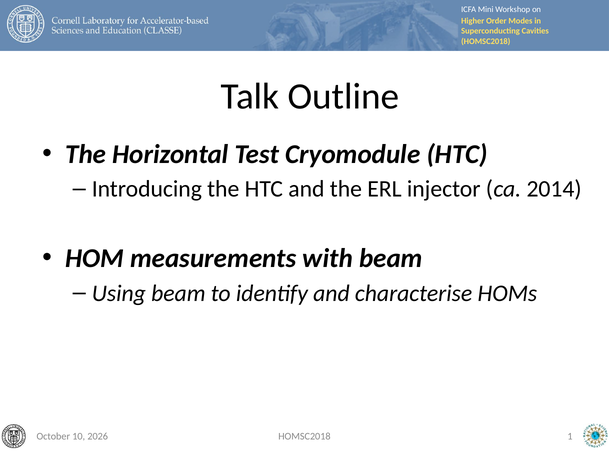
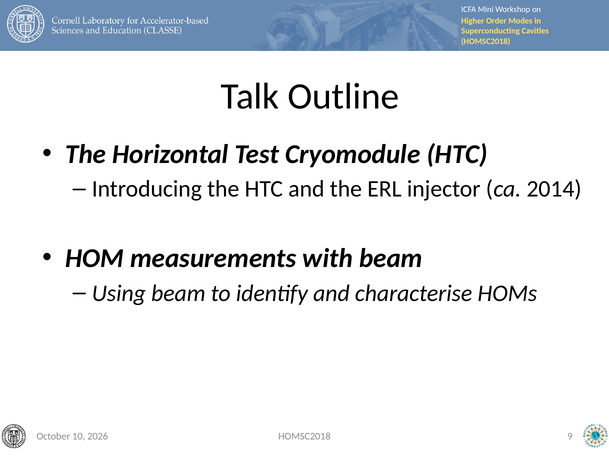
1: 1 -> 9 (570, 436)
